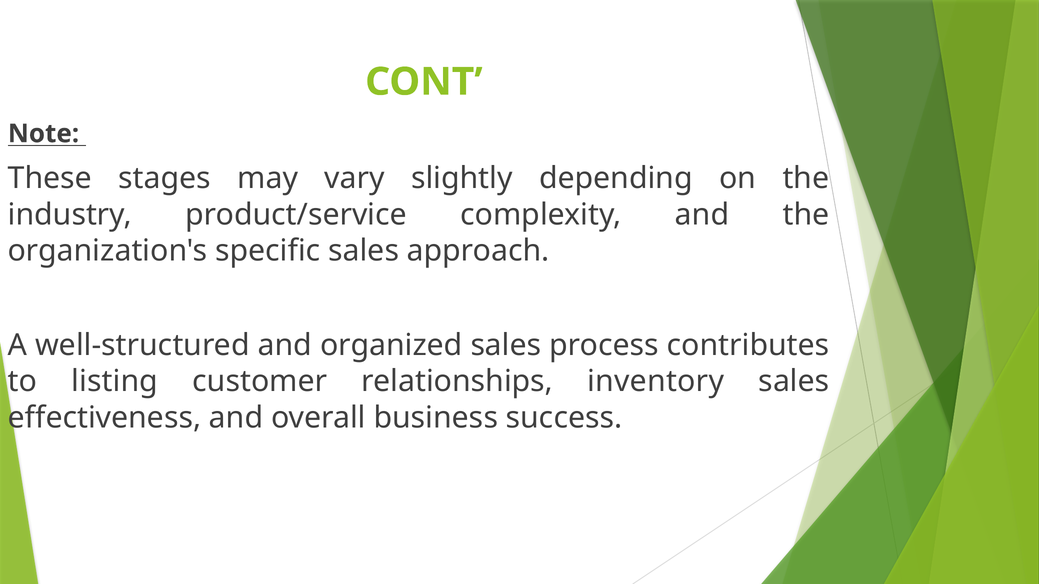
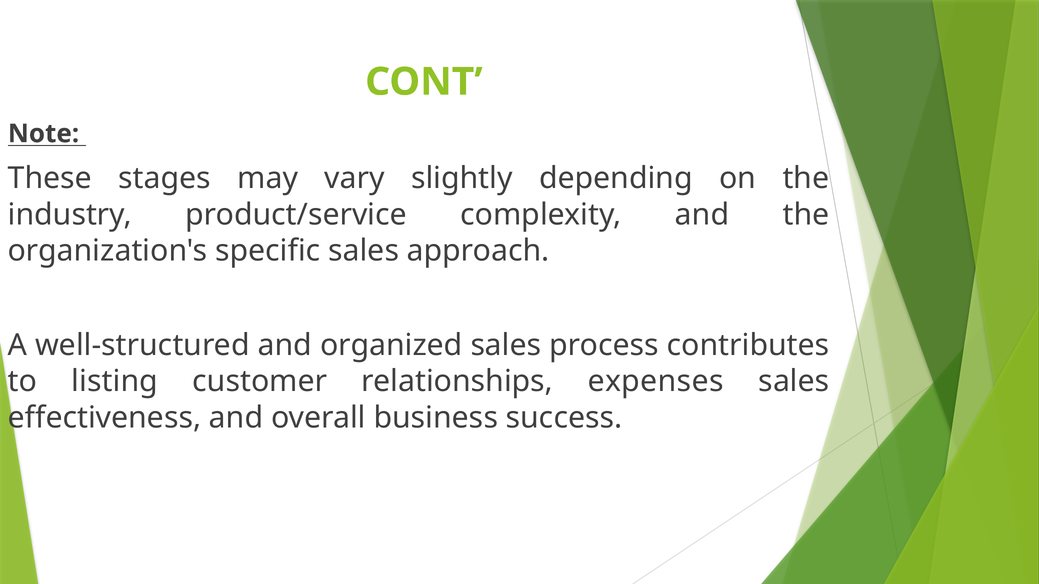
inventory: inventory -> expenses (656, 382)
